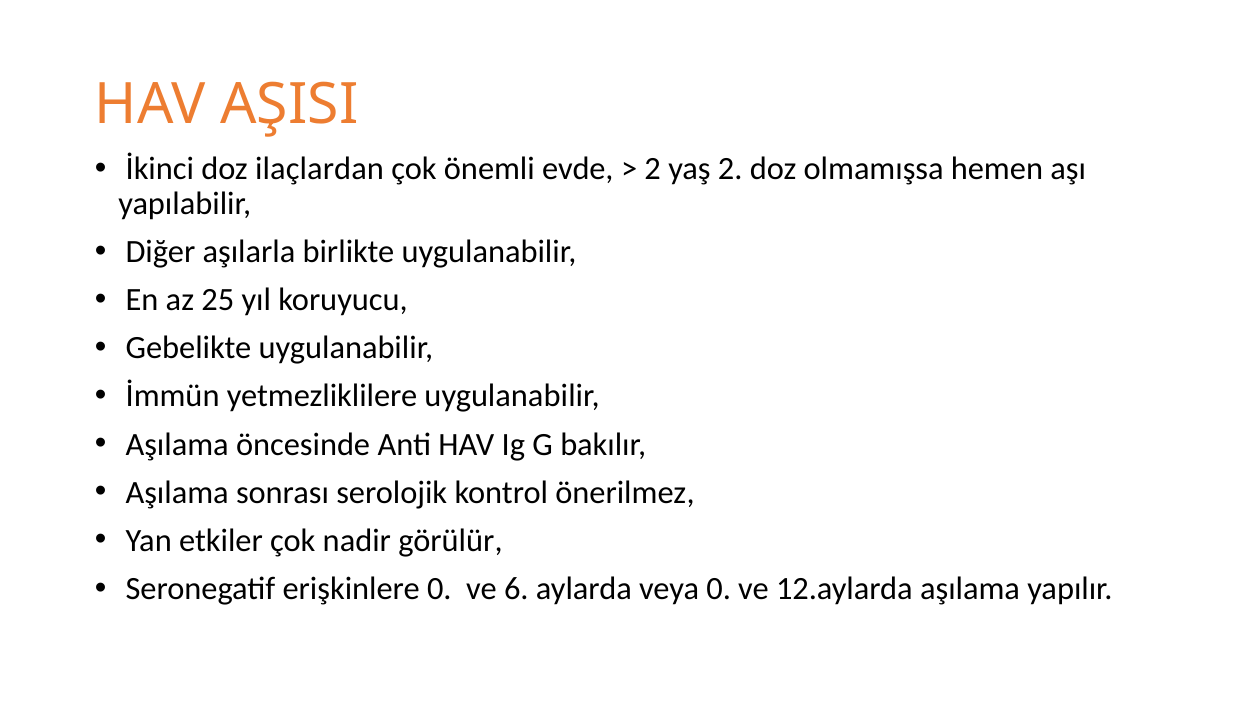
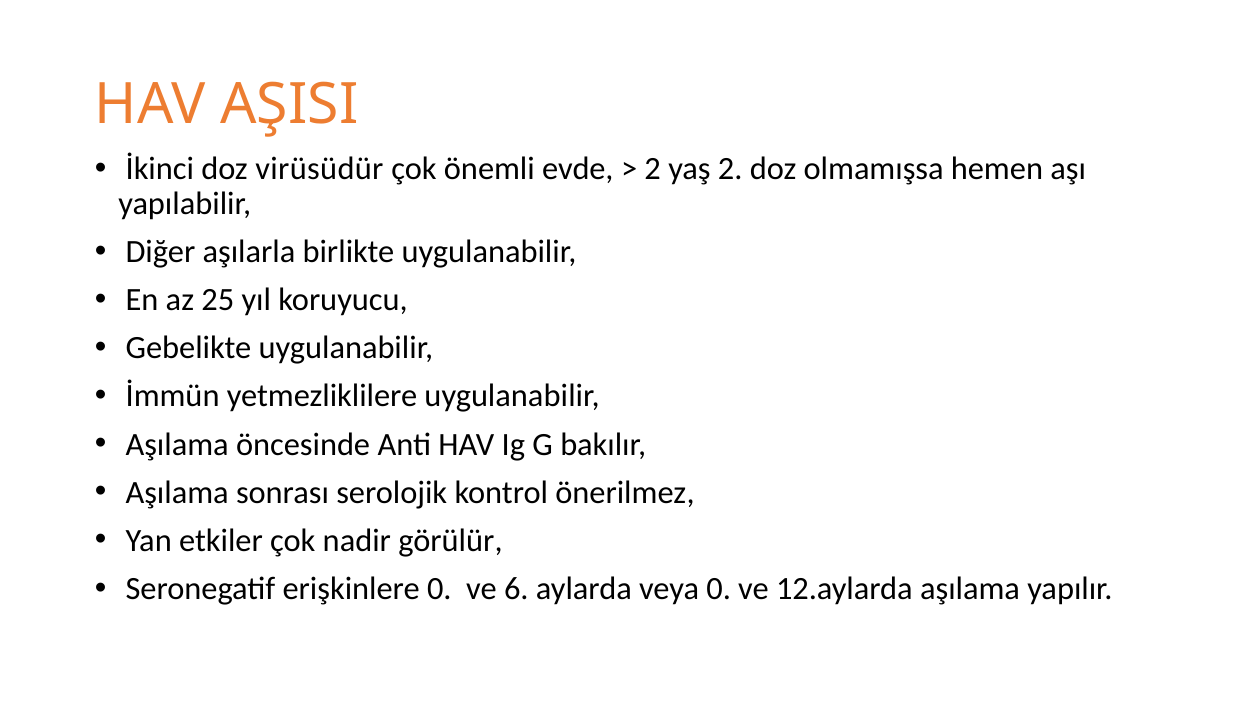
ilaçlardan: ilaçlardan -> virüsüdür (319, 169)
